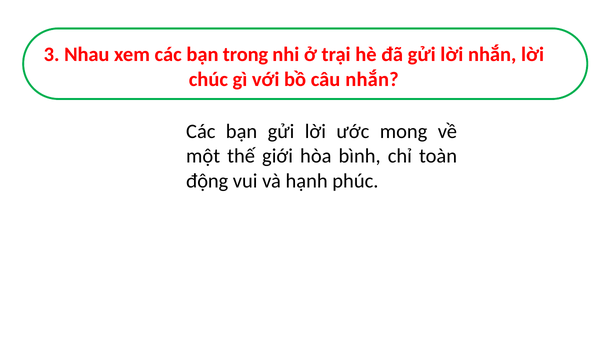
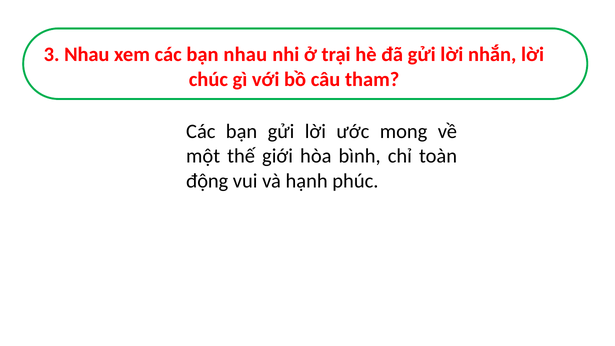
bạn trong: trong -> nhau (245, 55)
câu nhắn: nhắn -> tham (372, 79)
